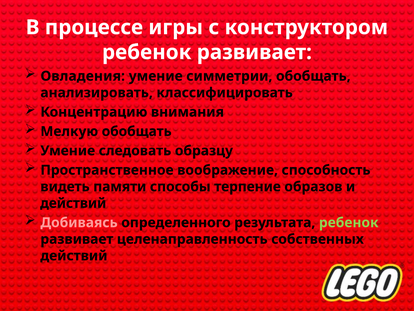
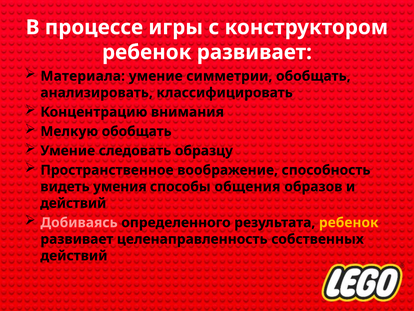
Овладения: Овладения -> Материала (83, 76)
памяти: памяти -> умения (120, 186)
терпение: терпение -> общения (247, 186)
ребенок colour: light green -> yellow (349, 222)
